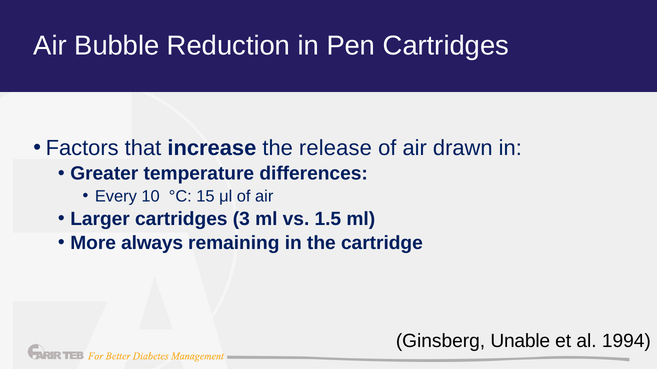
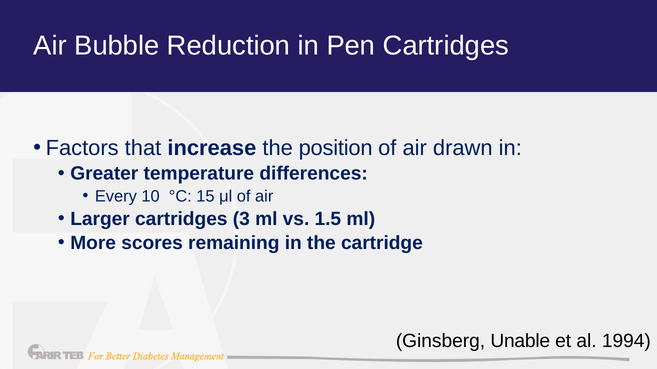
release: release -> position (336, 148)
always: always -> scores (152, 243)
